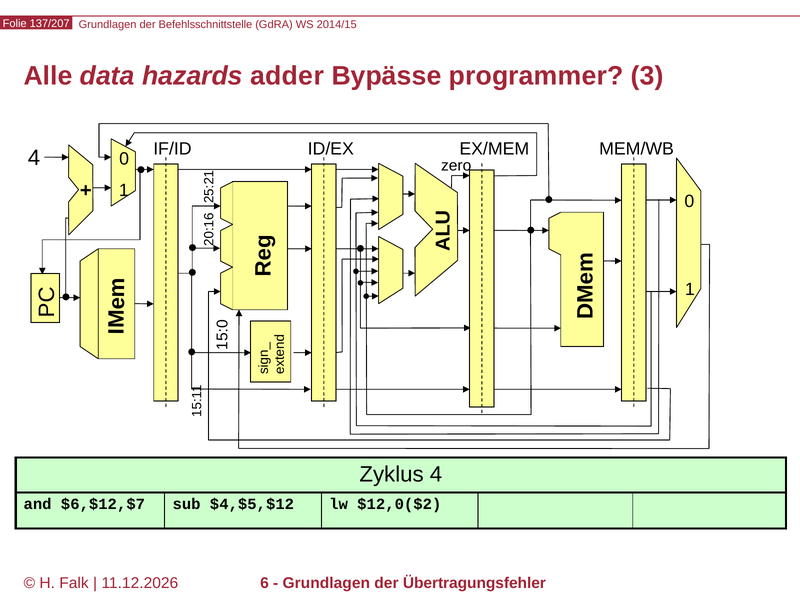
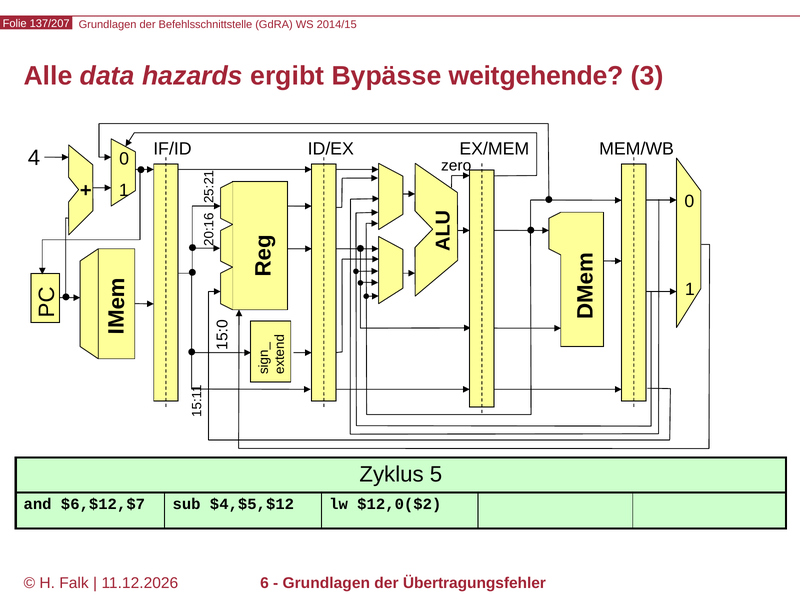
adder: adder -> ergibt (287, 76)
programmer: programmer -> weitgehende (536, 76)
Zyklus 4: 4 -> 5 (436, 474)
